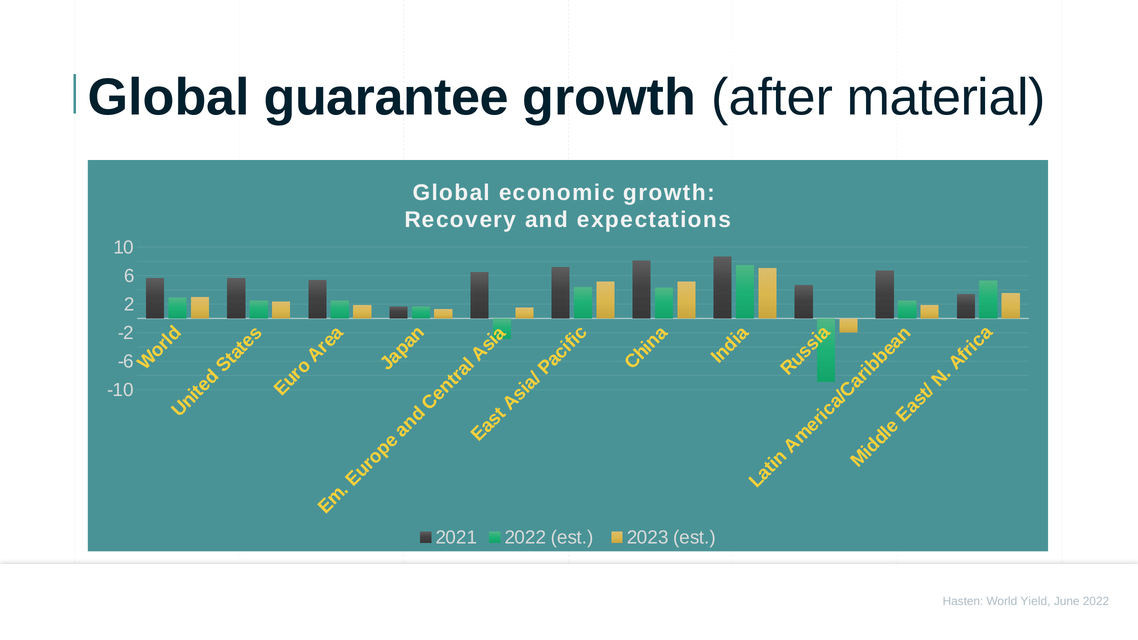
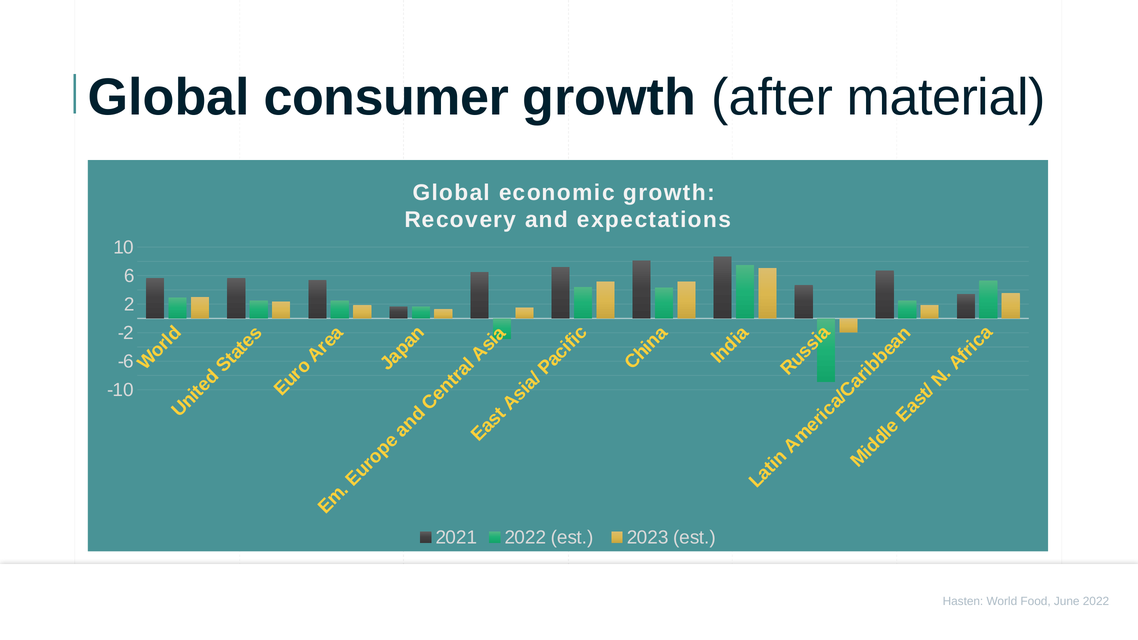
guarantee: guarantee -> consumer (386, 98)
Yield: Yield -> Food (1036, 601)
